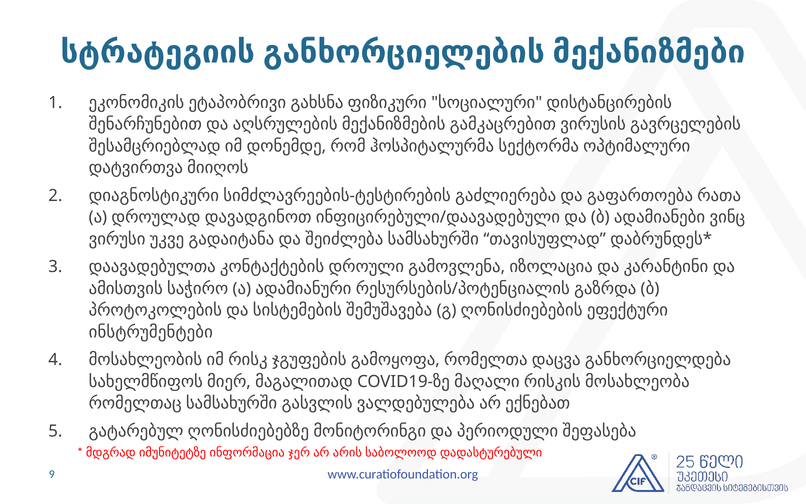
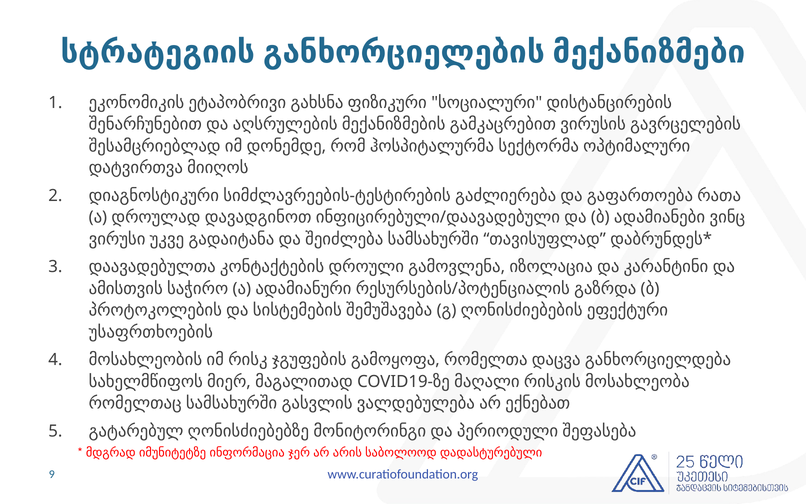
ინსტრუმენტები: ინსტრუმენტები -> უსაფრთხოების (151, 332)
